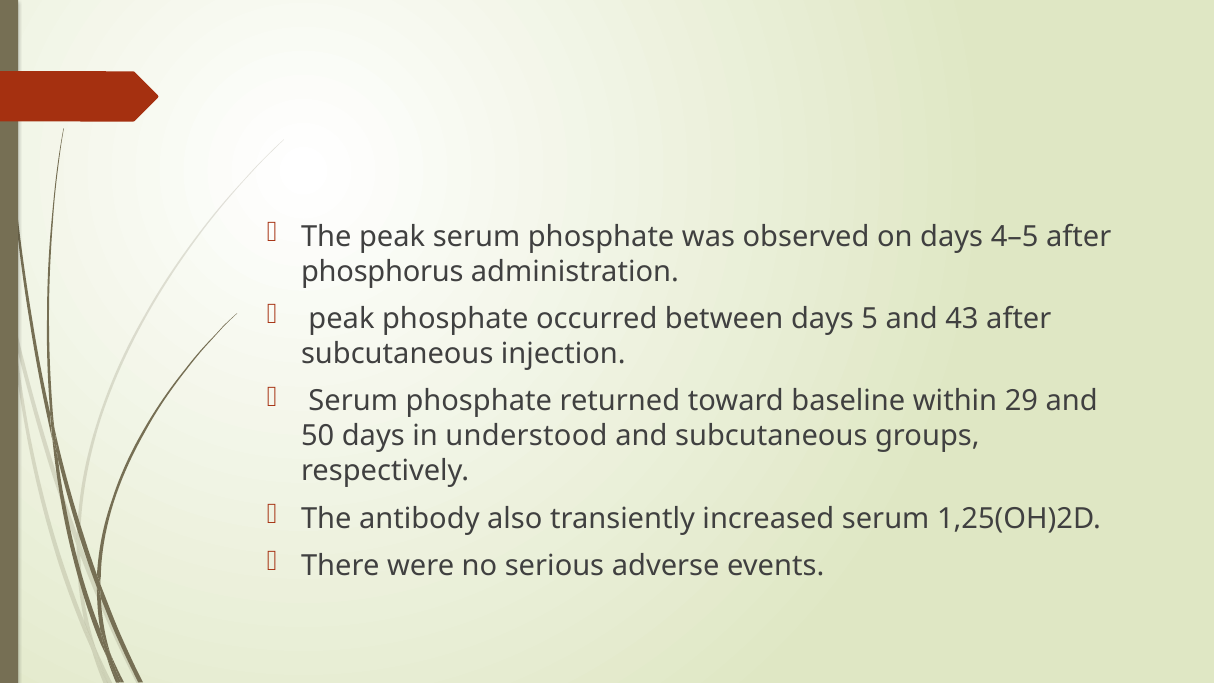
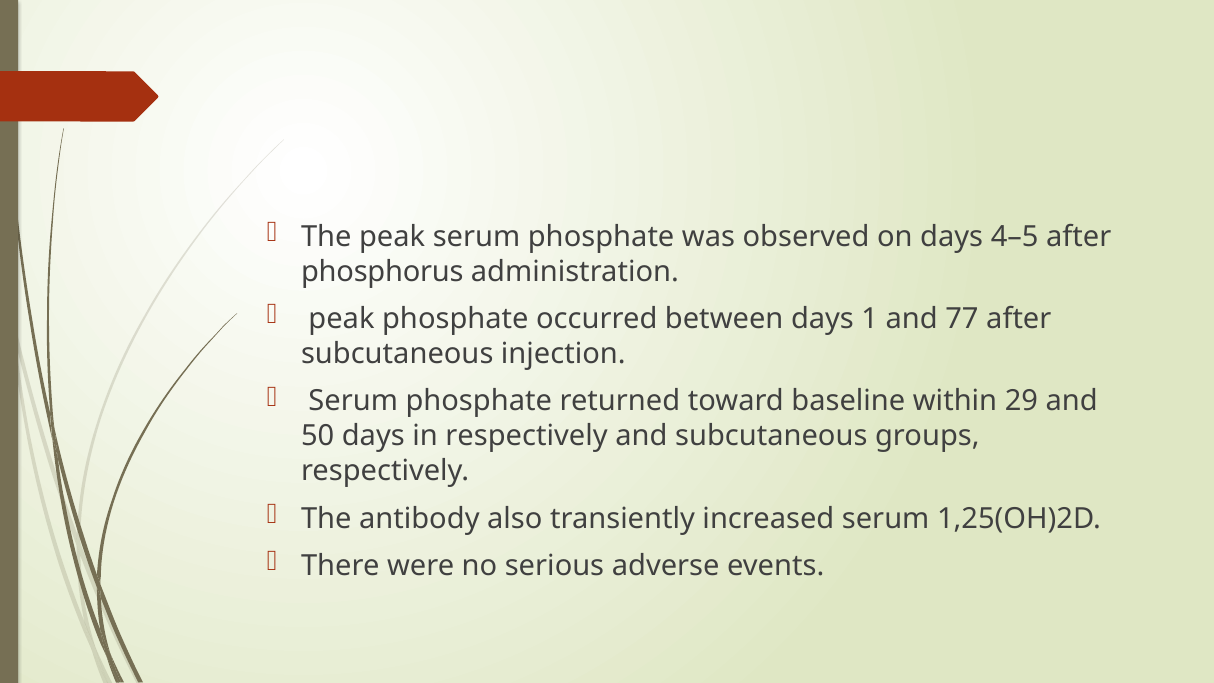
5: 5 -> 1 (870, 319)
43: 43 -> 77 (962, 319)
in understood: understood -> respectively (527, 436)
